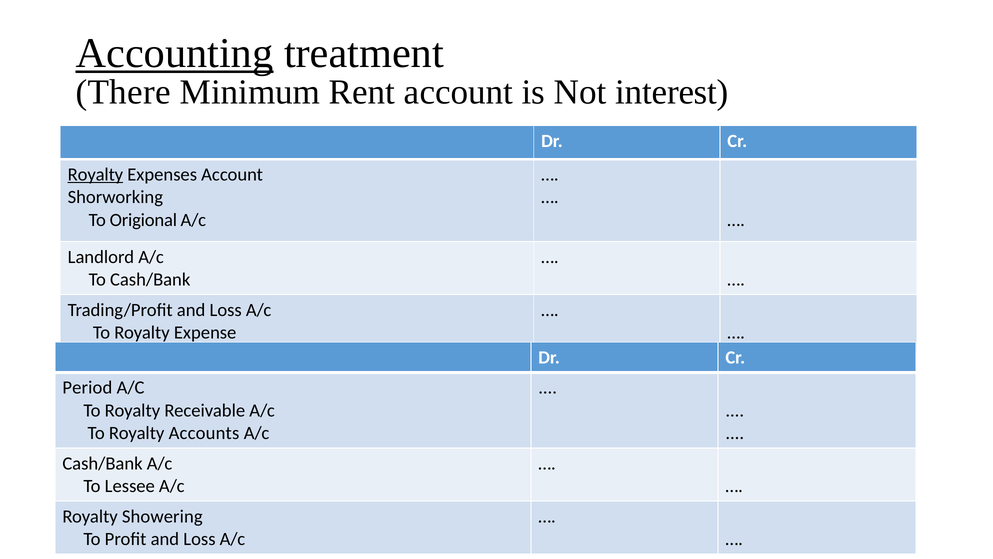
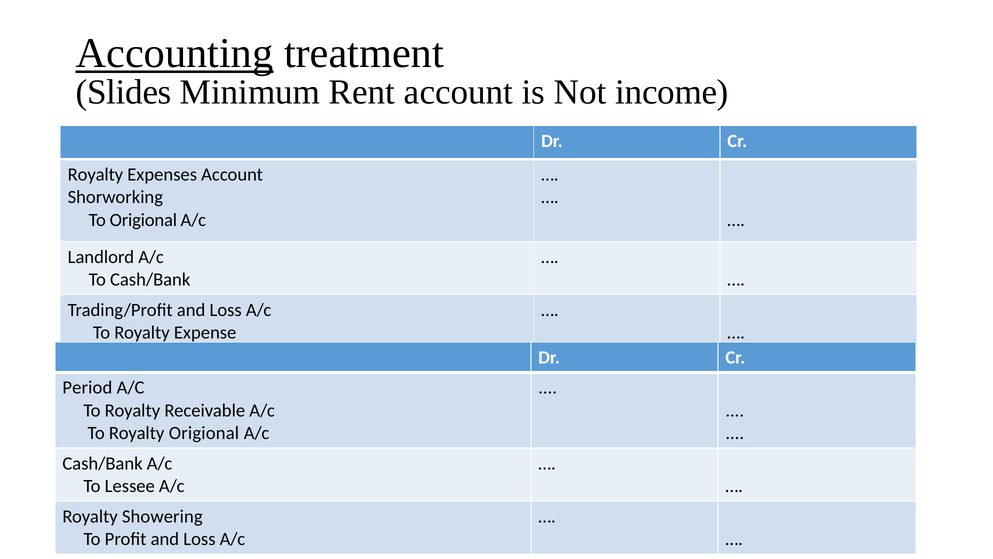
There: There -> Slides (124, 92)
interest: interest -> income (672, 92)
Royalty underline: present -> none (95, 174)
Royalty Accounts: Accounts -> Origional (204, 433)
